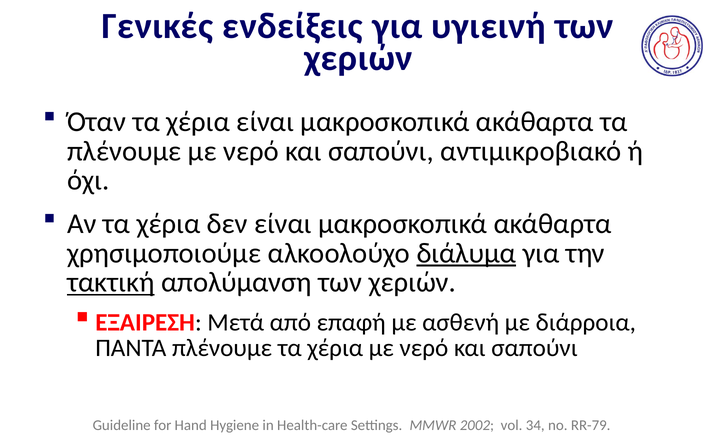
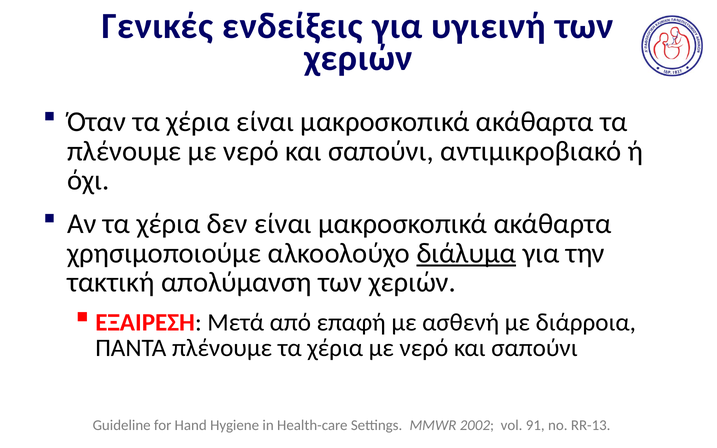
τακτική underline: present -> none (111, 283)
34: 34 -> 91 (535, 425)
RR-79: RR-79 -> RR-13 (591, 425)
